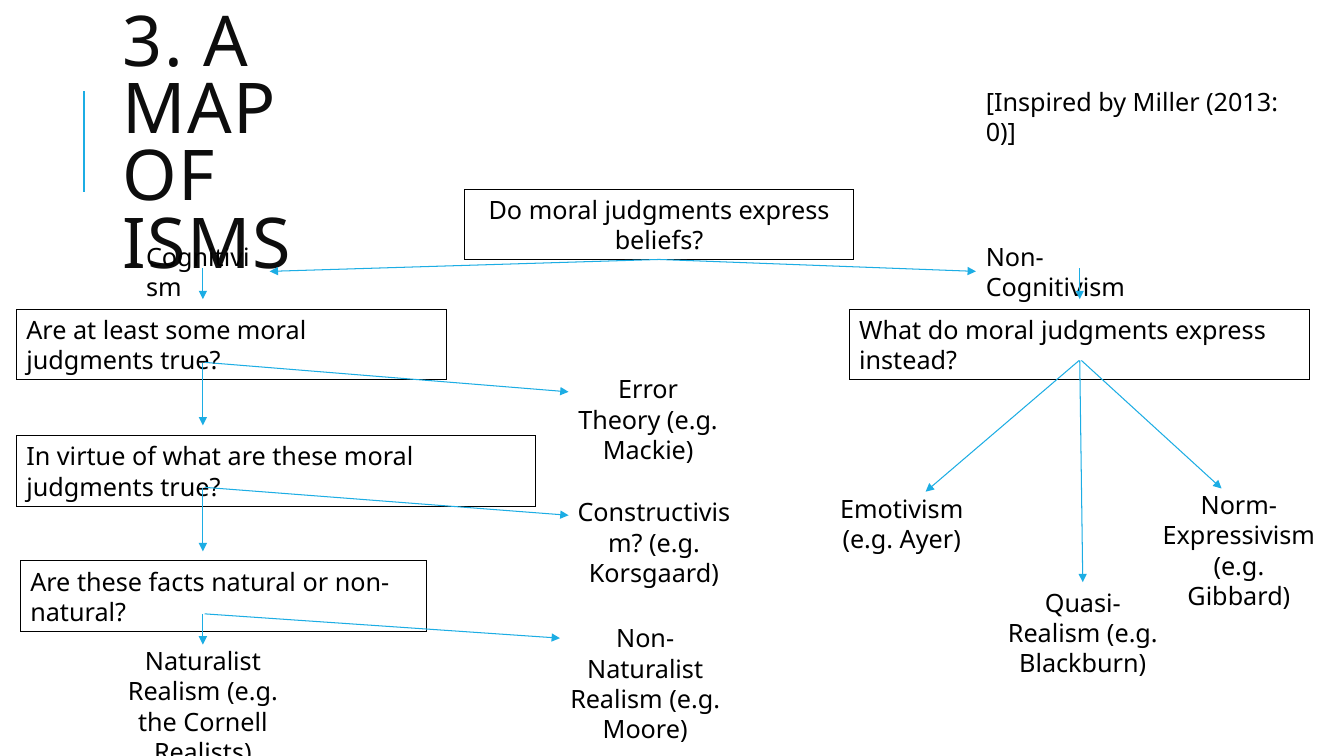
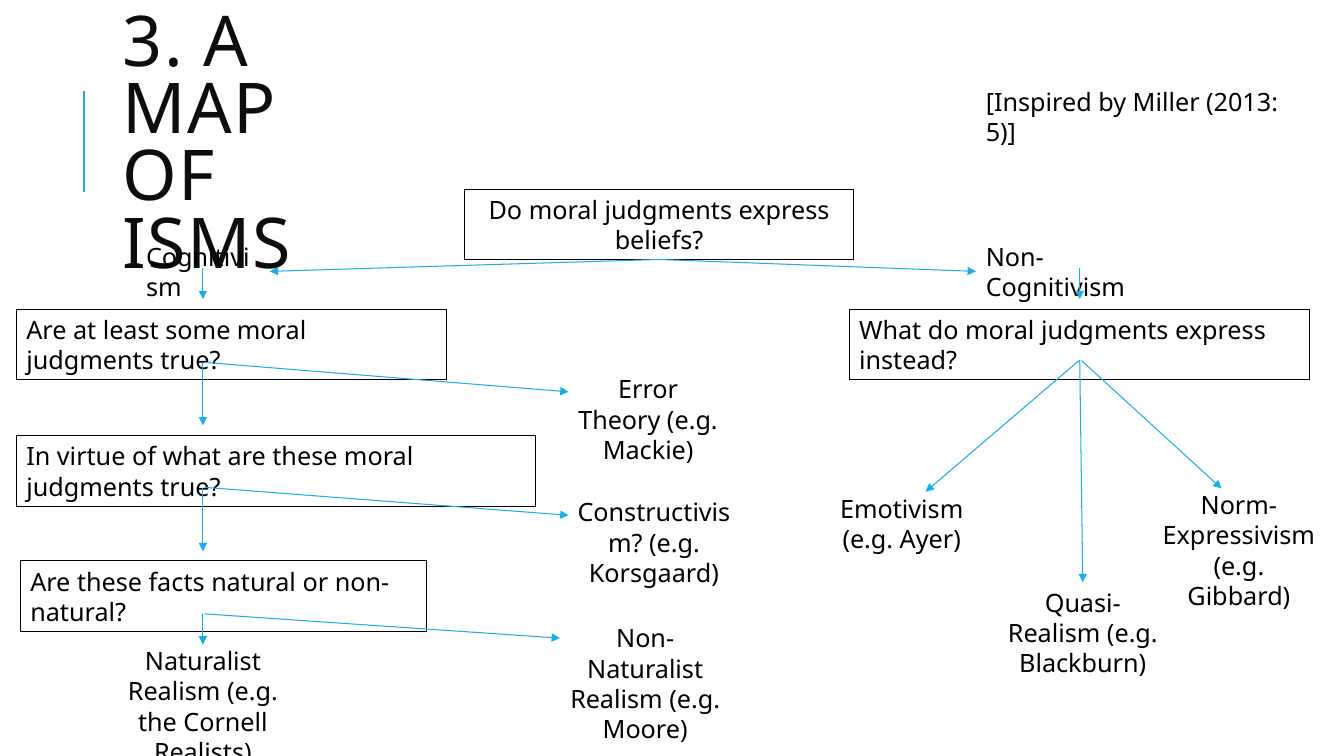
0: 0 -> 5 (1001, 133)
